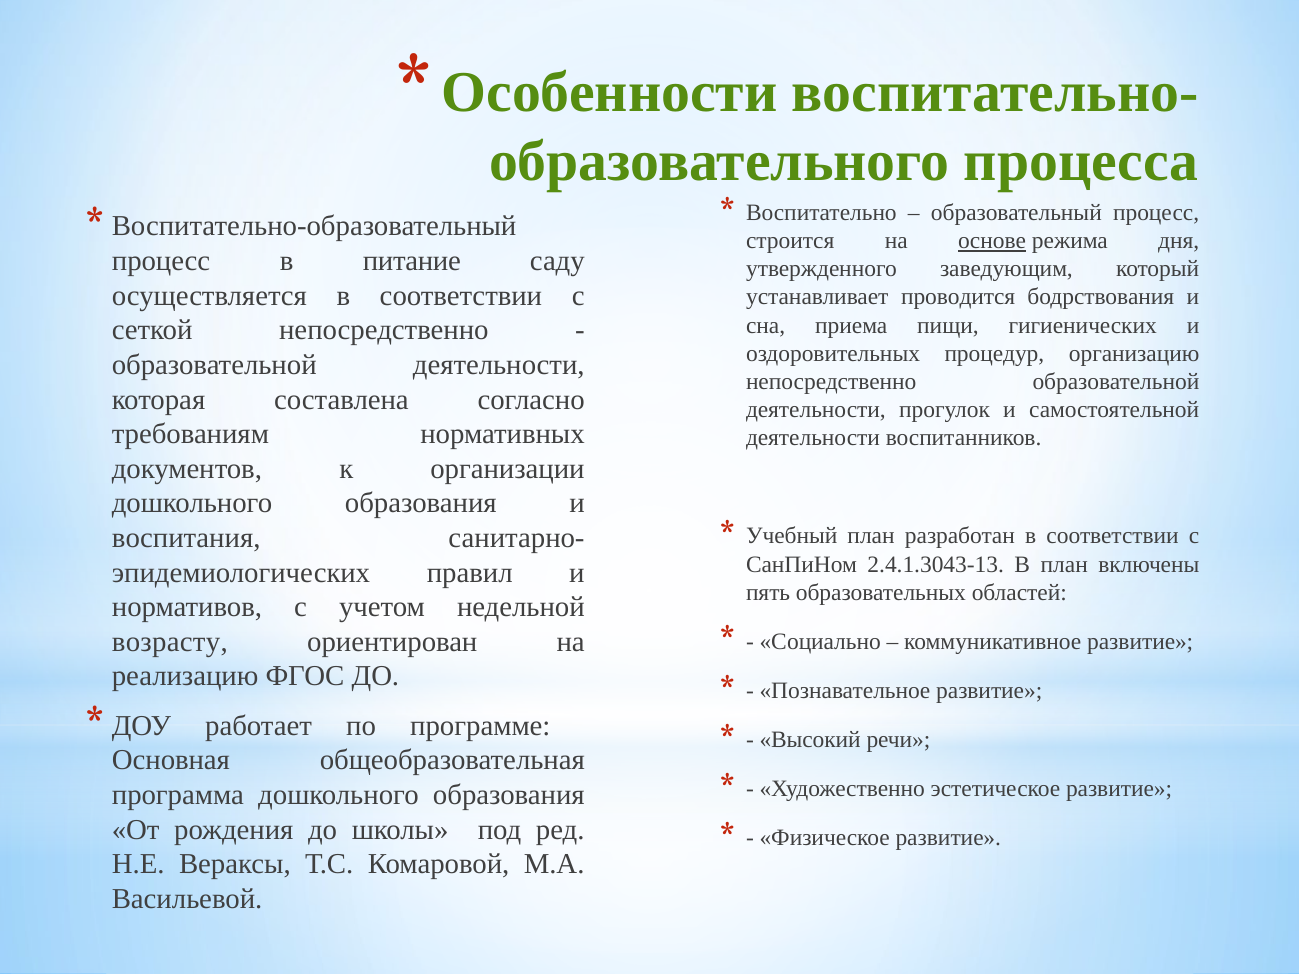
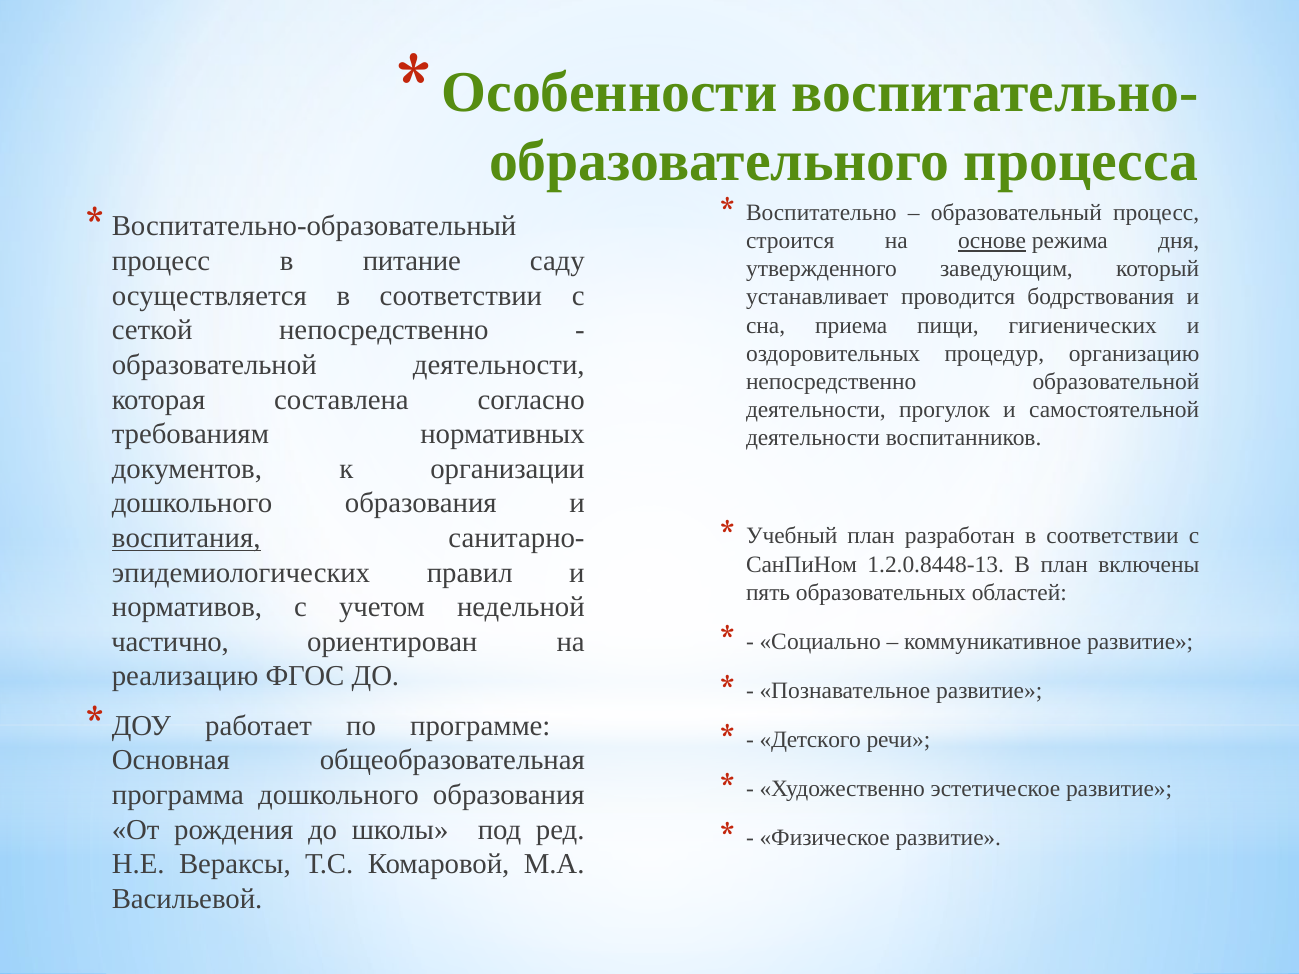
воспитания underline: none -> present (186, 538)
2.4.1.3043-13: 2.4.1.3043-13 -> 1.2.0.8448-13 (936, 564)
возрасту: возрасту -> частично (170, 642)
Высокий: Высокий -> Детского (810, 740)
